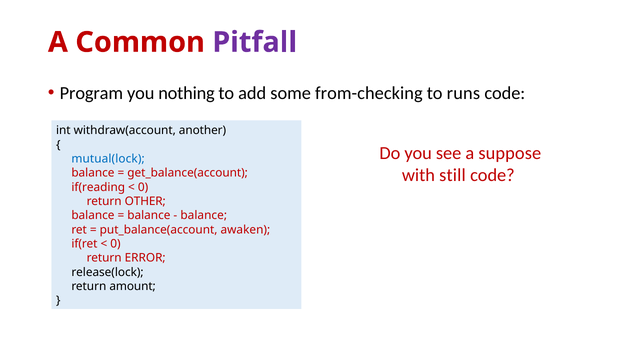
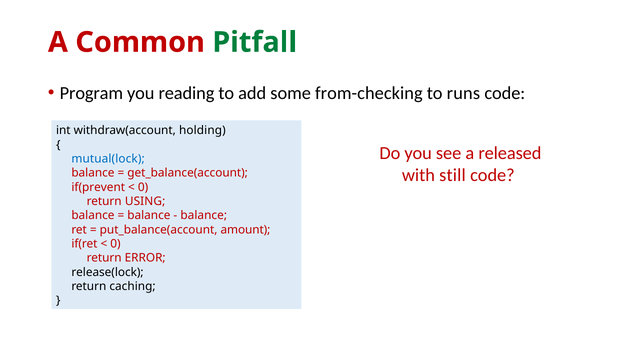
Pitfall colour: purple -> green (255, 42)
nothing: nothing -> reading (186, 93)
another: another -> holding (202, 130)
suppose: suppose -> released (510, 153)
if(reading: if(reading -> if(prevent (98, 187)
OTHER: OTHER -> USING (145, 201)
awaken: awaken -> amount (245, 230)
amount: amount -> caching (133, 286)
